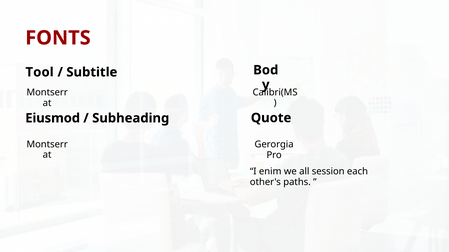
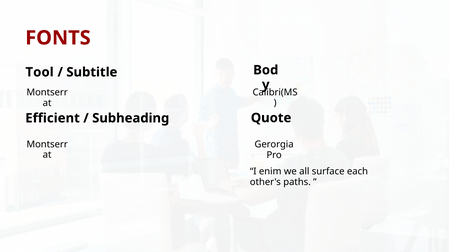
Eiusmod: Eiusmod -> Efficient (53, 118)
session: session -> surface (328, 172)
